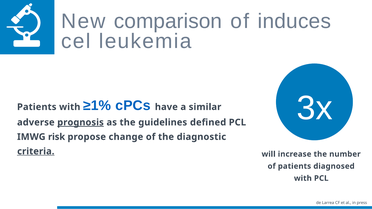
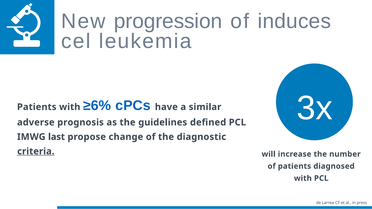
comparison: comparison -> progression (168, 21)
≥1%: ≥1% -> ≥6% (97, 106)
prognosis underline: present -> none (81, 123)
risk: risk -> last (57, 137)
